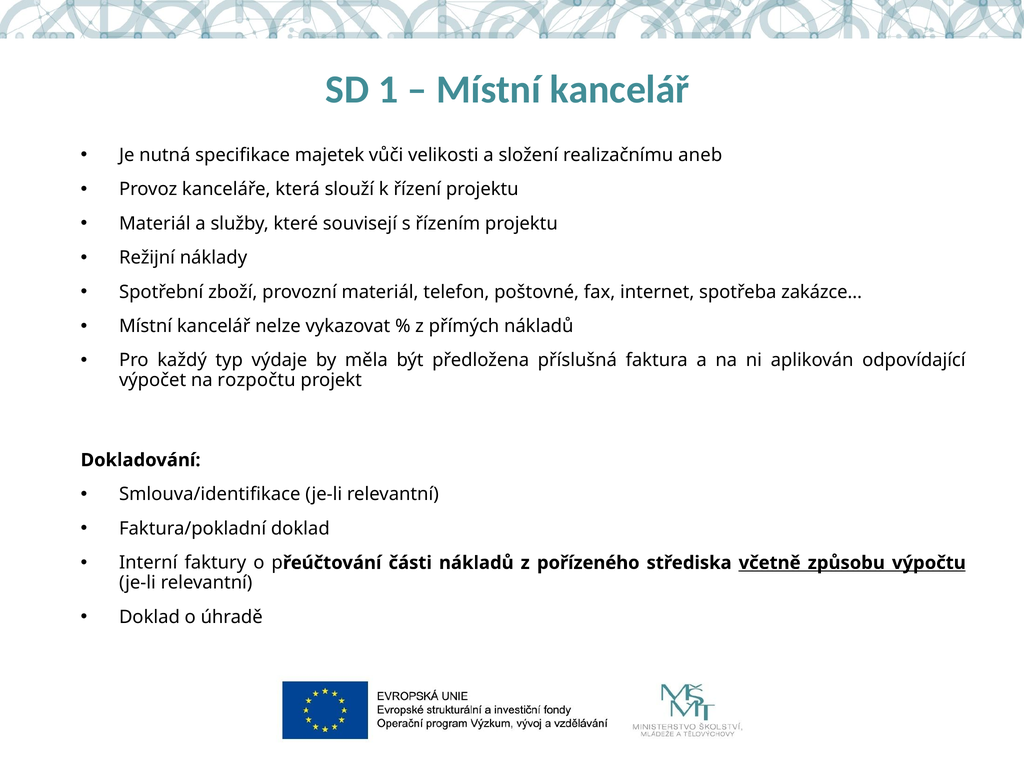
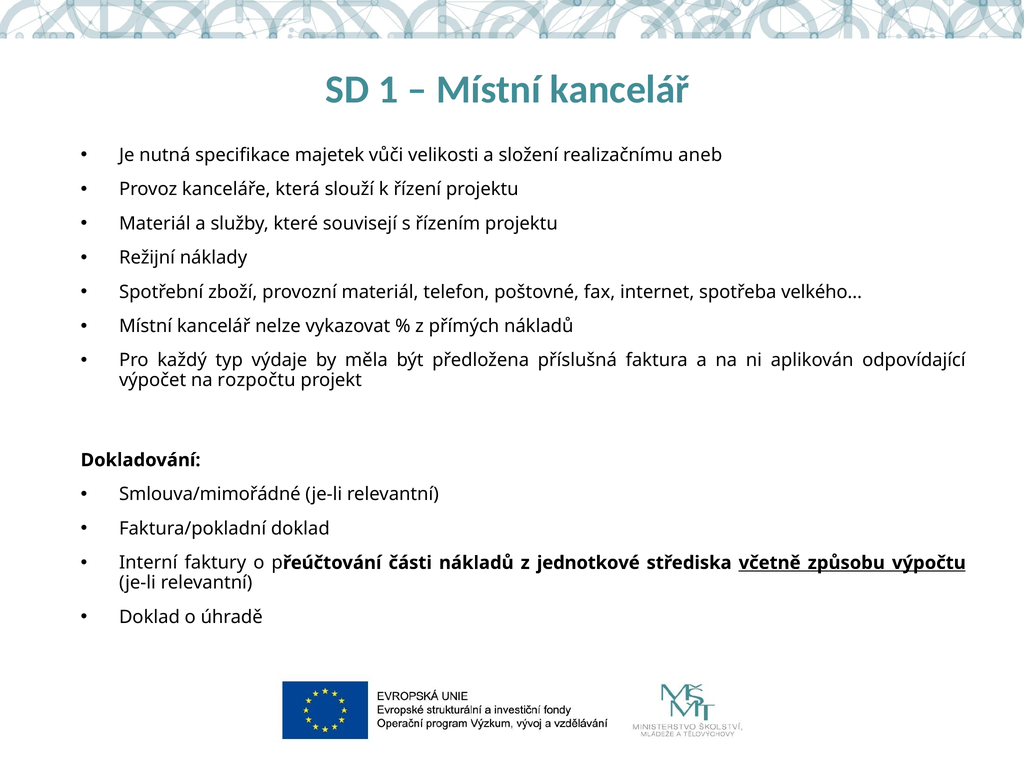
zakázce…: zakázce… -> velkého… (822, 292)
Smlouva/identifikace: Smlouva/identifikace -> Smlouva/mimořádné (210, 494)
pořízeného: pořízeného -> jednotkové (588, 563)
